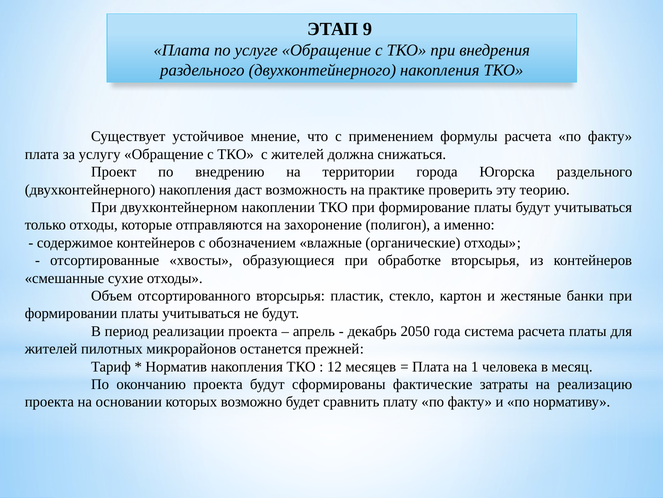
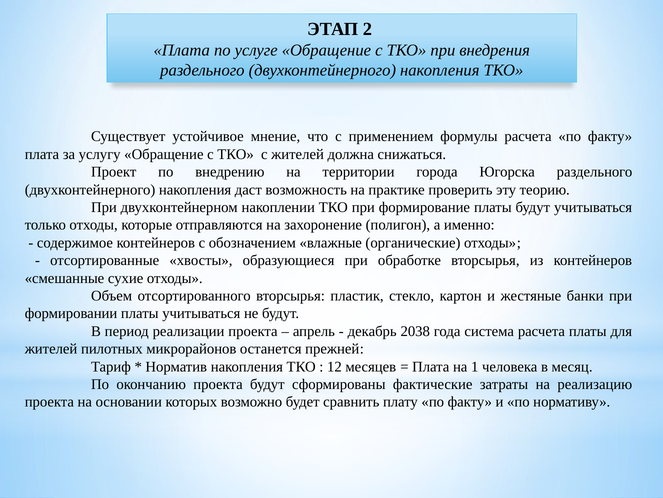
9: 9 -> 2 (367, 29)
2050: 2050 -> 2038 (415, 331)
